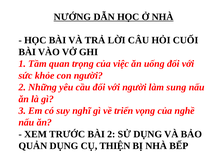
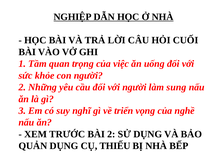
NƯỚNG: NƯỚNG -> NGHIỆP (73, 17)
THIỆN: THIỆN -> THIẾU (115, 145)
